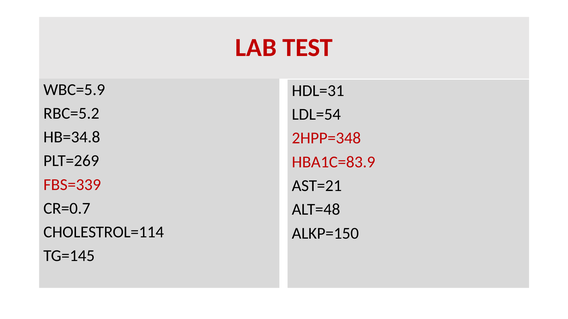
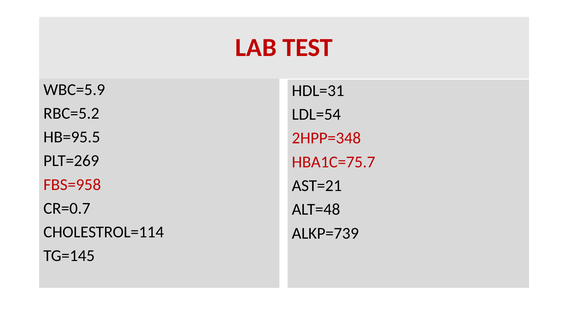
HB=34.8: HB=34.8 -> HB=95.5 (72, 137)
HBA1C=83.9: HBA1C=83.9 -> HBA1C=75.7 (334, 162)
FBS=339: FBS=339 -> FBS=958 (72, 185)
ALKP=150: ALKP=150 -> ALKP=739 (325, 234)
